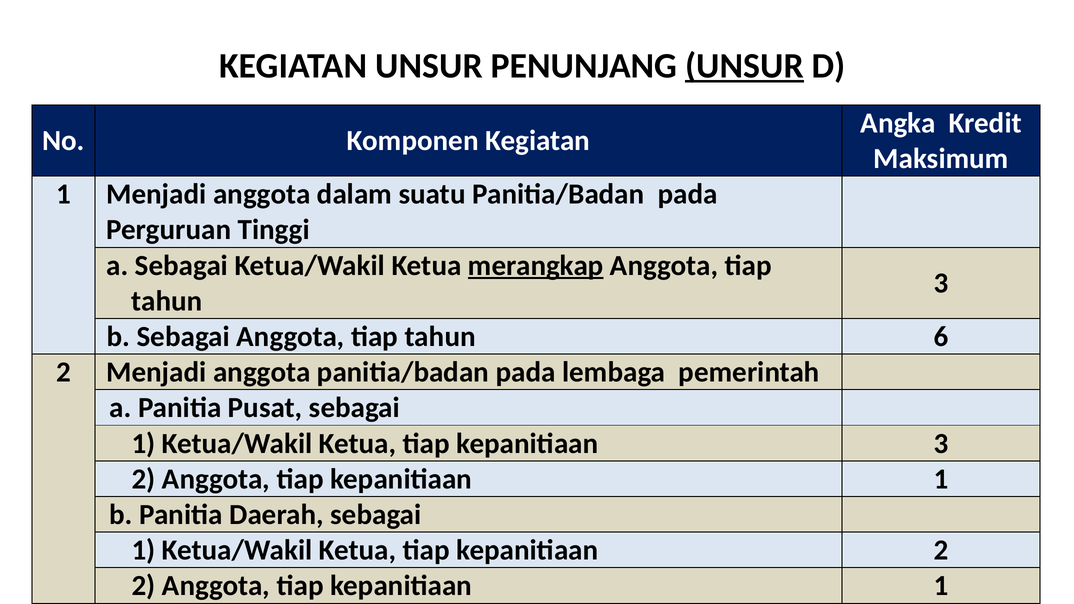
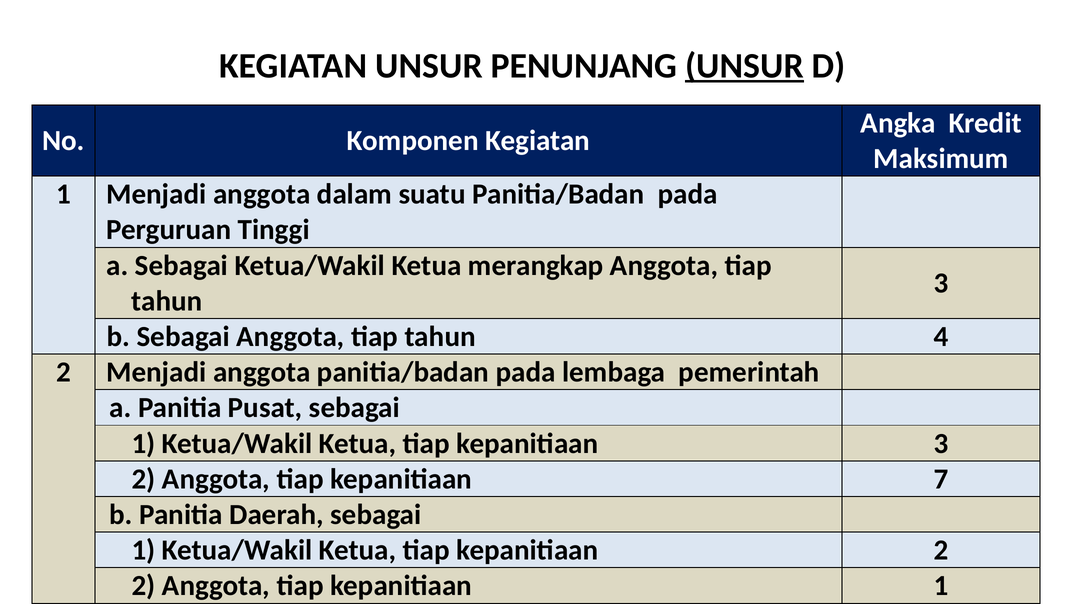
merangkap underline: present -> none (536, 266)
6: 6 -> 4 (941, 337)
1: 1 -> 7 (941, 479)
